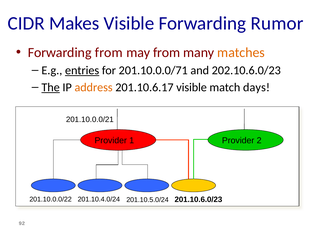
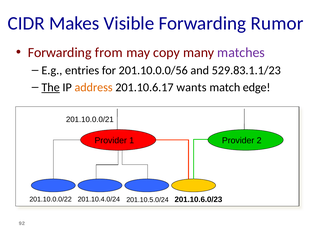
may from: from -> copy (167, 52)
matches colour: orange -> purple (241, 52)
entries underline: present -> none (82, 70)
201.10.0.0/71: 201.10.0.0/71 -> 201.10.0.0/56 (153, 70)
202.10.6.0/23: 202.10.6.0/23 -> 529.83.1.1/23 (246, 70)
201.10.6.17 visible: visible -> wants (191, 87)
days: days -> edge (257, 87)
